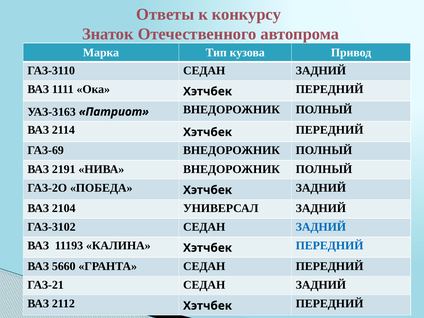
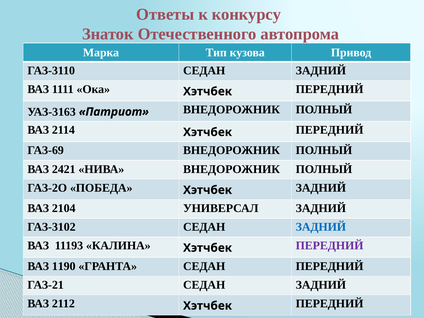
2191: 2191 -> 2421 (64, 169)
ПЕРЕДНИЙ colour: blue -> purple (330, 246)
5660: 5660 -> 1190 (64, 266)
